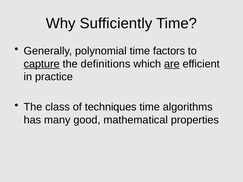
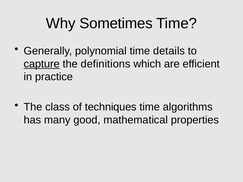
Sufficiently: Sufficiently -> Sometimes (116, 24)
factors: factors -> details (169, 51)
are underline: present -> none (172, 64)
